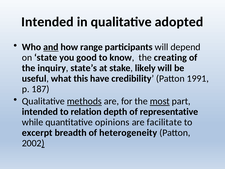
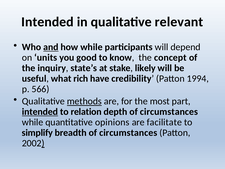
adopted: adopted -> relevant (179, 22)
how range: range -> while (91, 47)
state: state -> units (46, 57)
creating: creating -> concept (170, 57)
this: this -> rich (81, 78)
1991: 1991 -> 1994 (198, 78)
187: 187 -> 566 (40, 89)
most underline: present -> none (160, 101)
intended underline: none -> present (40, 112)
depth of representative: representative -> circumstances (169, 112)
excerpt: excerpt -> simplify (37, 133)
breadth of heterogeneity: heterogeneity -> circumstances (128, 133)
